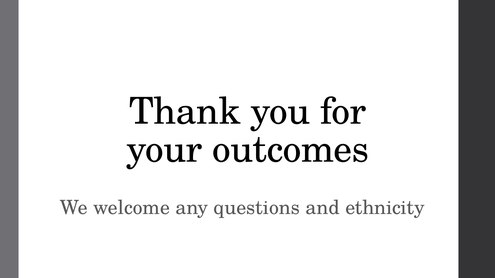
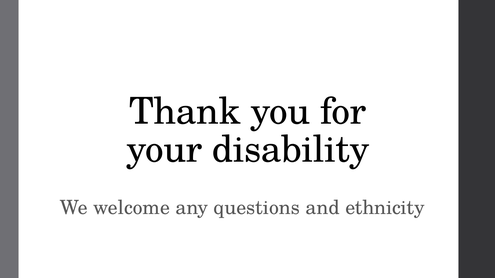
outcomes: outcomes -> disability (291, 150)
